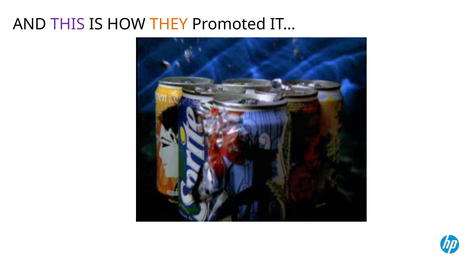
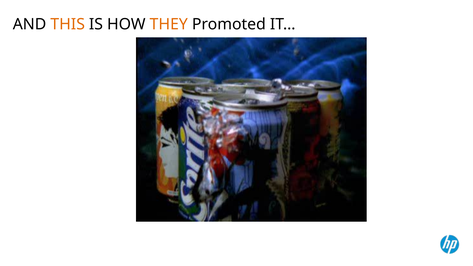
THIS colour: purple -> orange (68, 24)
